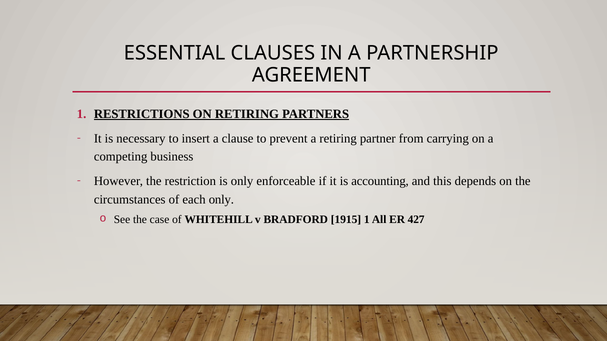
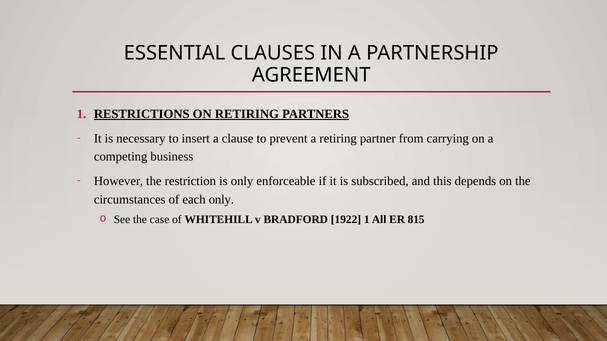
accounting: accounting -> subscribed (380, 181)
1915: 1915 -> 1922 (346, 220)
427: 427 -> 815 (416, 220)
